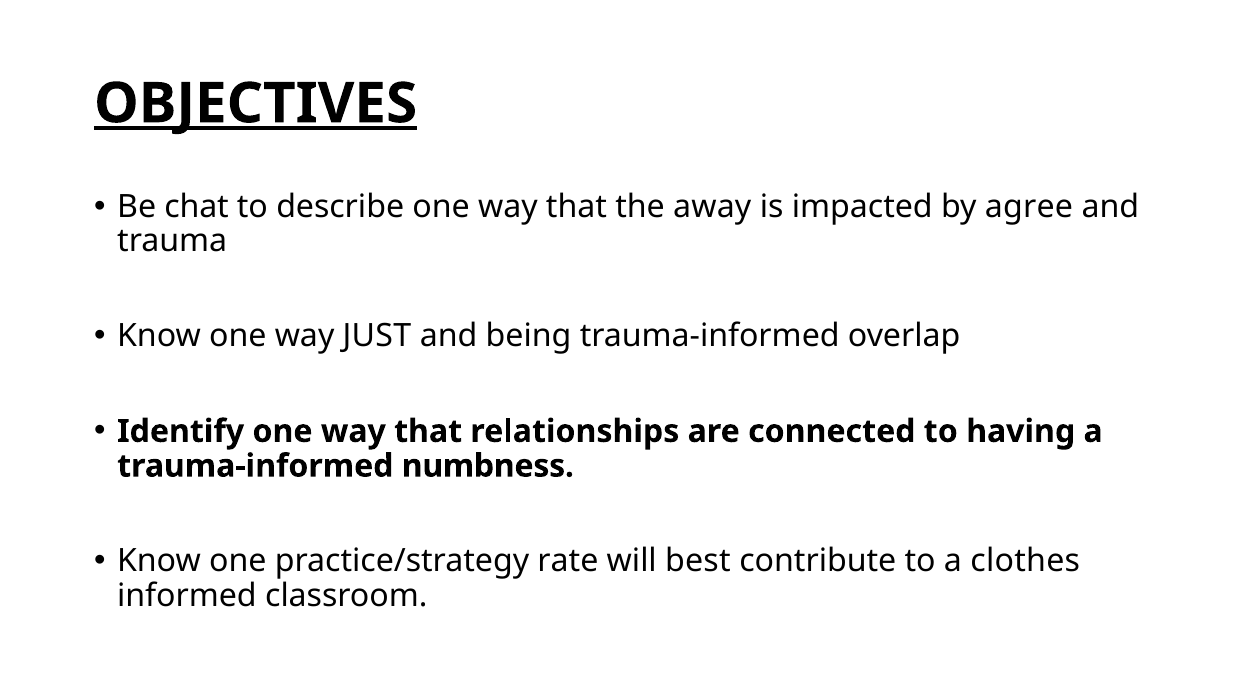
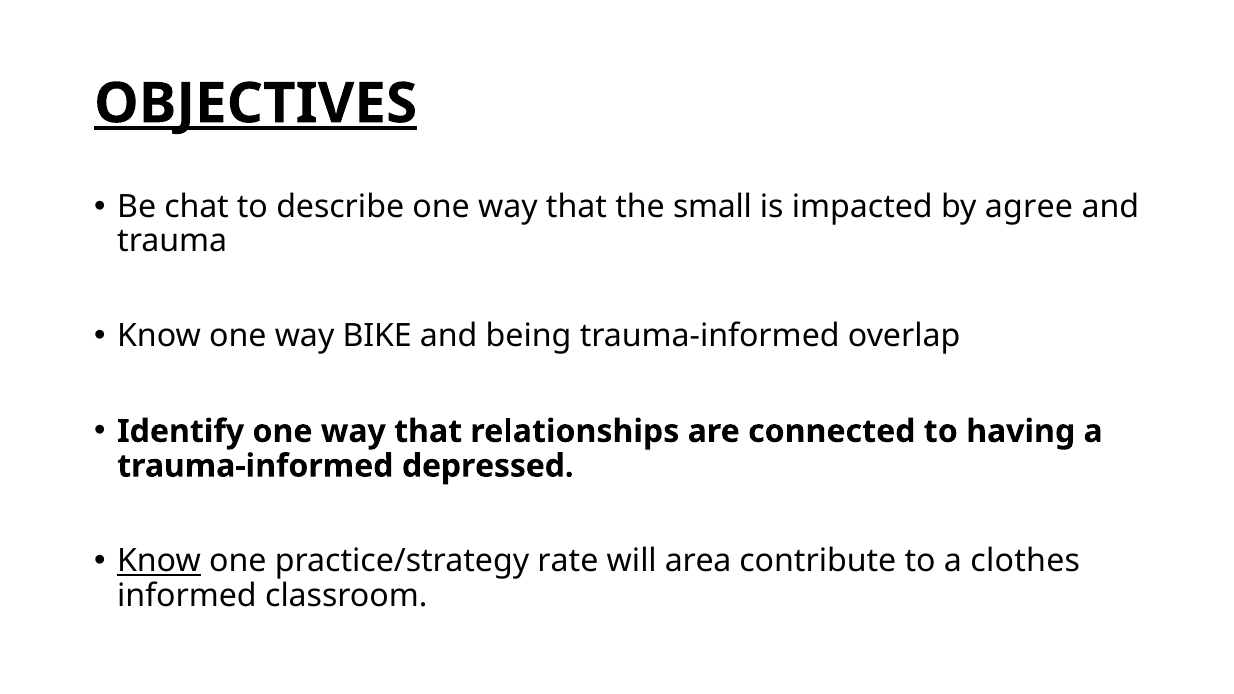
away: away -> small (713, 207)
JUST: JUST -> BIKE (377, 336)
numbness: numbness -> depressed (488, 466)
Know underline: none -> present (159, 561)
best: best -> area (698, 561)
